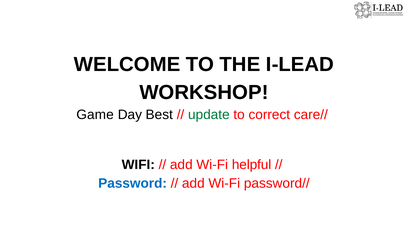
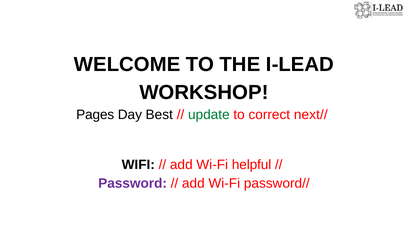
Game: Game -> Pages (95, 115)
care//: care// -> next// (311, 115)
Password colour: blue -> purple (133, 184)
